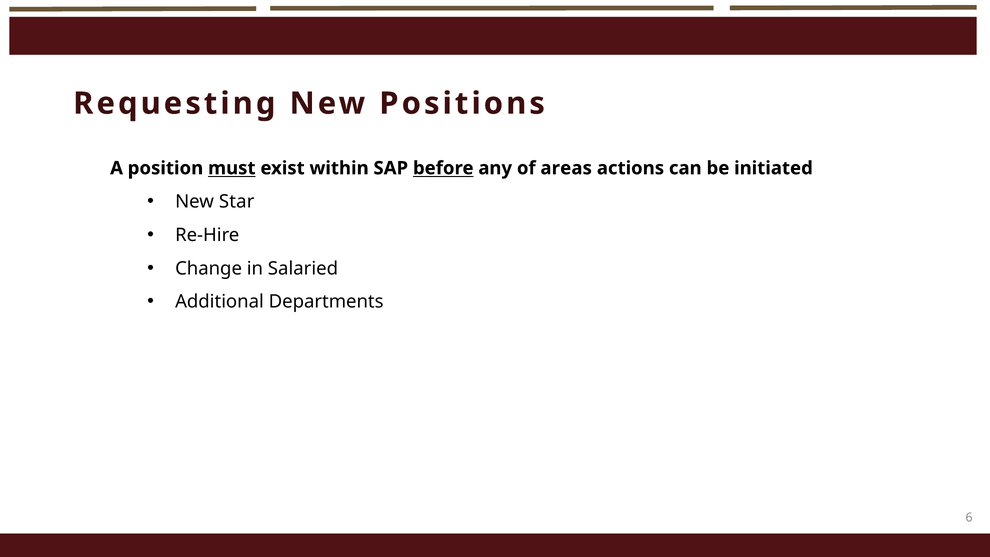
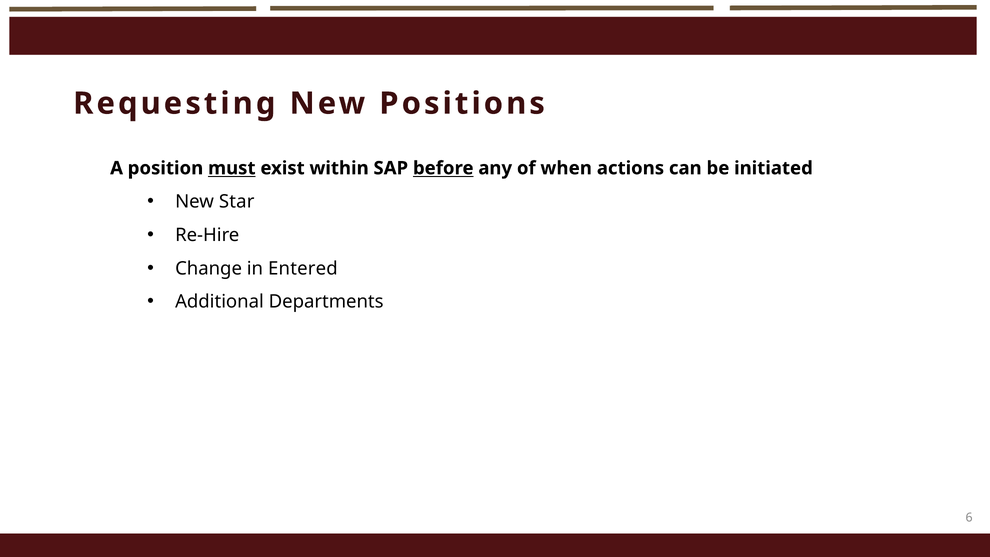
areas: areas -> when (566, 168)
Salaried: Salaried -> Entered (303, 268)
